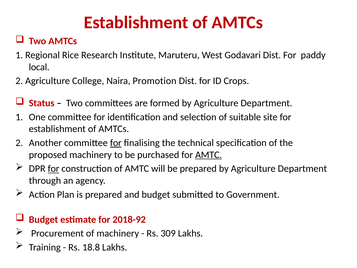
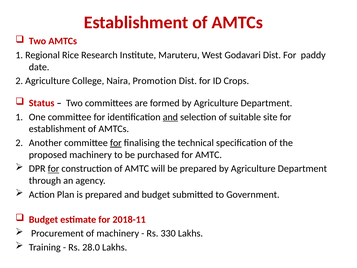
local: local -> date (39, 67)
and underline: none -> present (170, 117)
AMTC underline: present -> none (209, 155)
2018-92: 2018-92 -> 2018-11 (129, 219)
309: 309 -> 330 (168, 233)
18.8: 18.8 -> 28.0 (91, 247)
